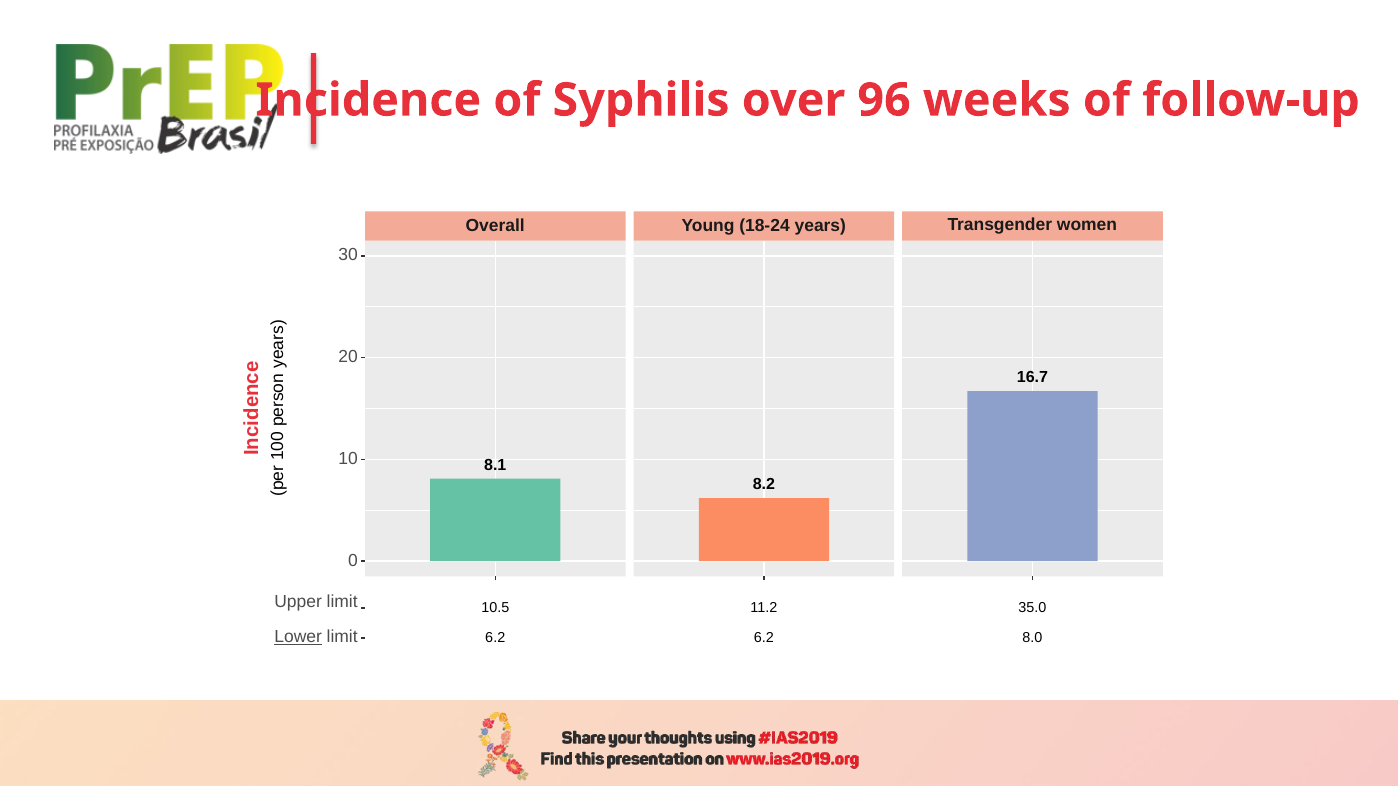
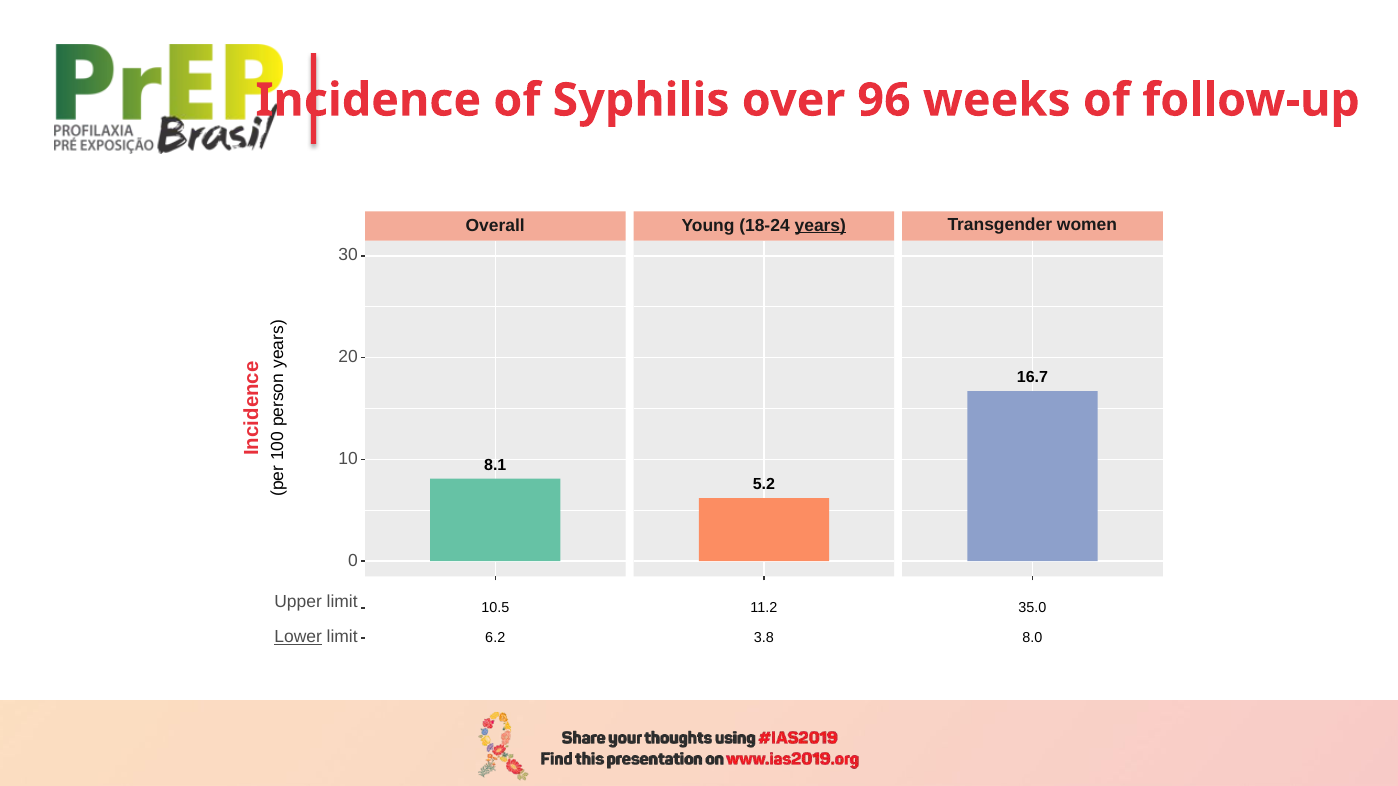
years underline: none -> present (820, 225)
8.2: 8.2 -> 5.2 (764, 484)
6.2: 6.2 -> 3.8 (764, 638)
